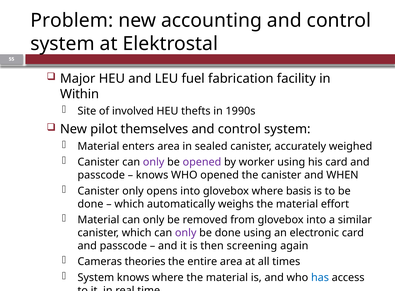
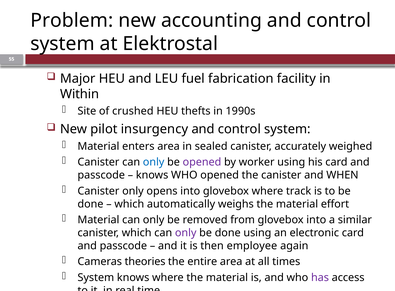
involved: involved -> crushed (133, 111)
themselves: themselves -> insurgency (154, 129)
only colour: purple -> blue (154, 162)
basis: basis -> track (299, 191)
screening: screening -> employee (252, 245)
has colour: blue -> purple (320, 277)
